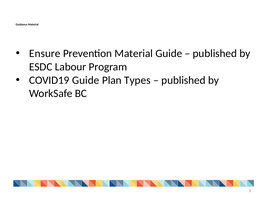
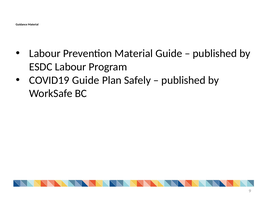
Ensure: Ensure -> Labour (45, 54)
Types: Types -> Safely (137, 80)
